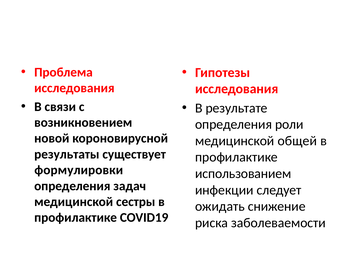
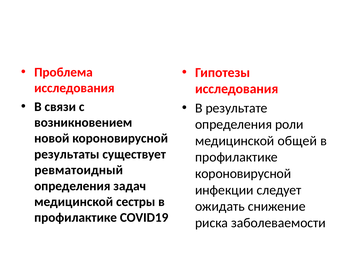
формулировки: формулировки -> ревматоидный (79, 170)
использованием: использованием -> короновирусной (243, 173)
